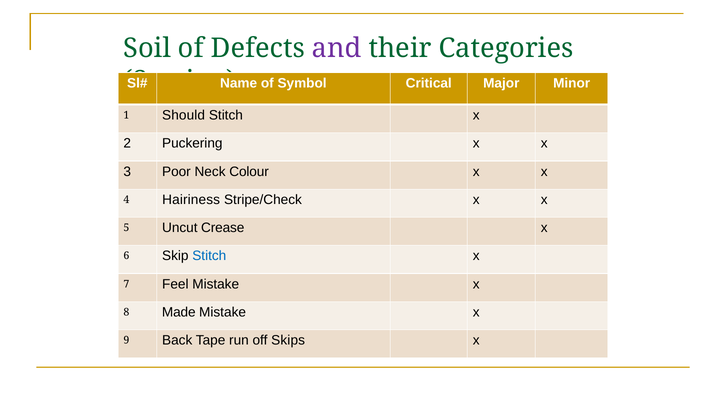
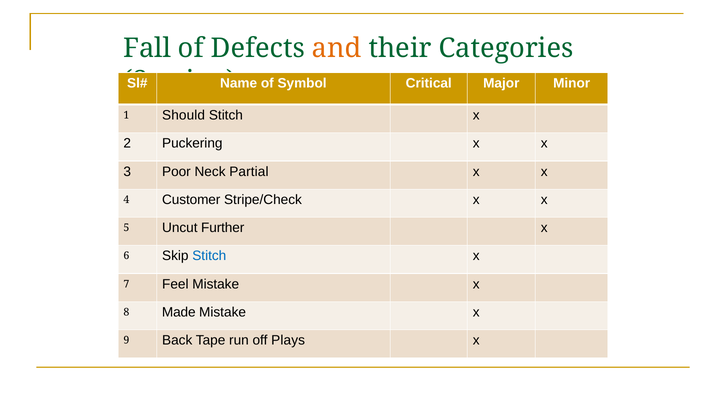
Soil: Soil -> Fall (147, 48)
and colour: purple -> orange (337, 48)
Colour: Colour -> Partial (249, 172)
Hairiness: Hairiness -> Customer (191, 200)
Crease: Crease -> Further (223, 228)
Skips: Skips -> Plays (288, 341)
